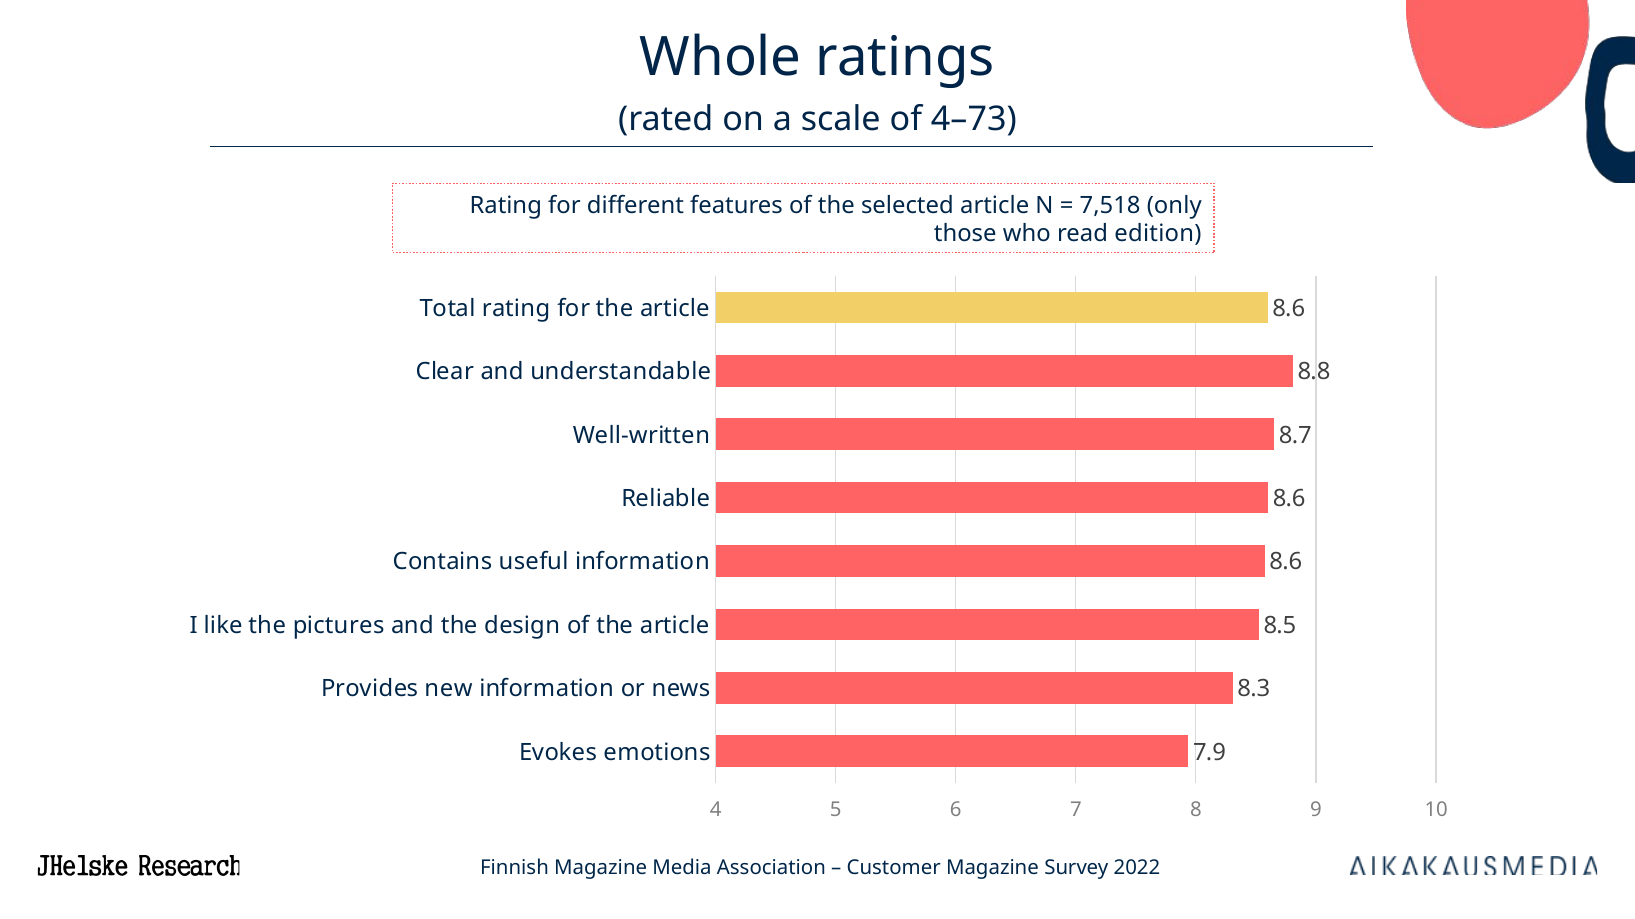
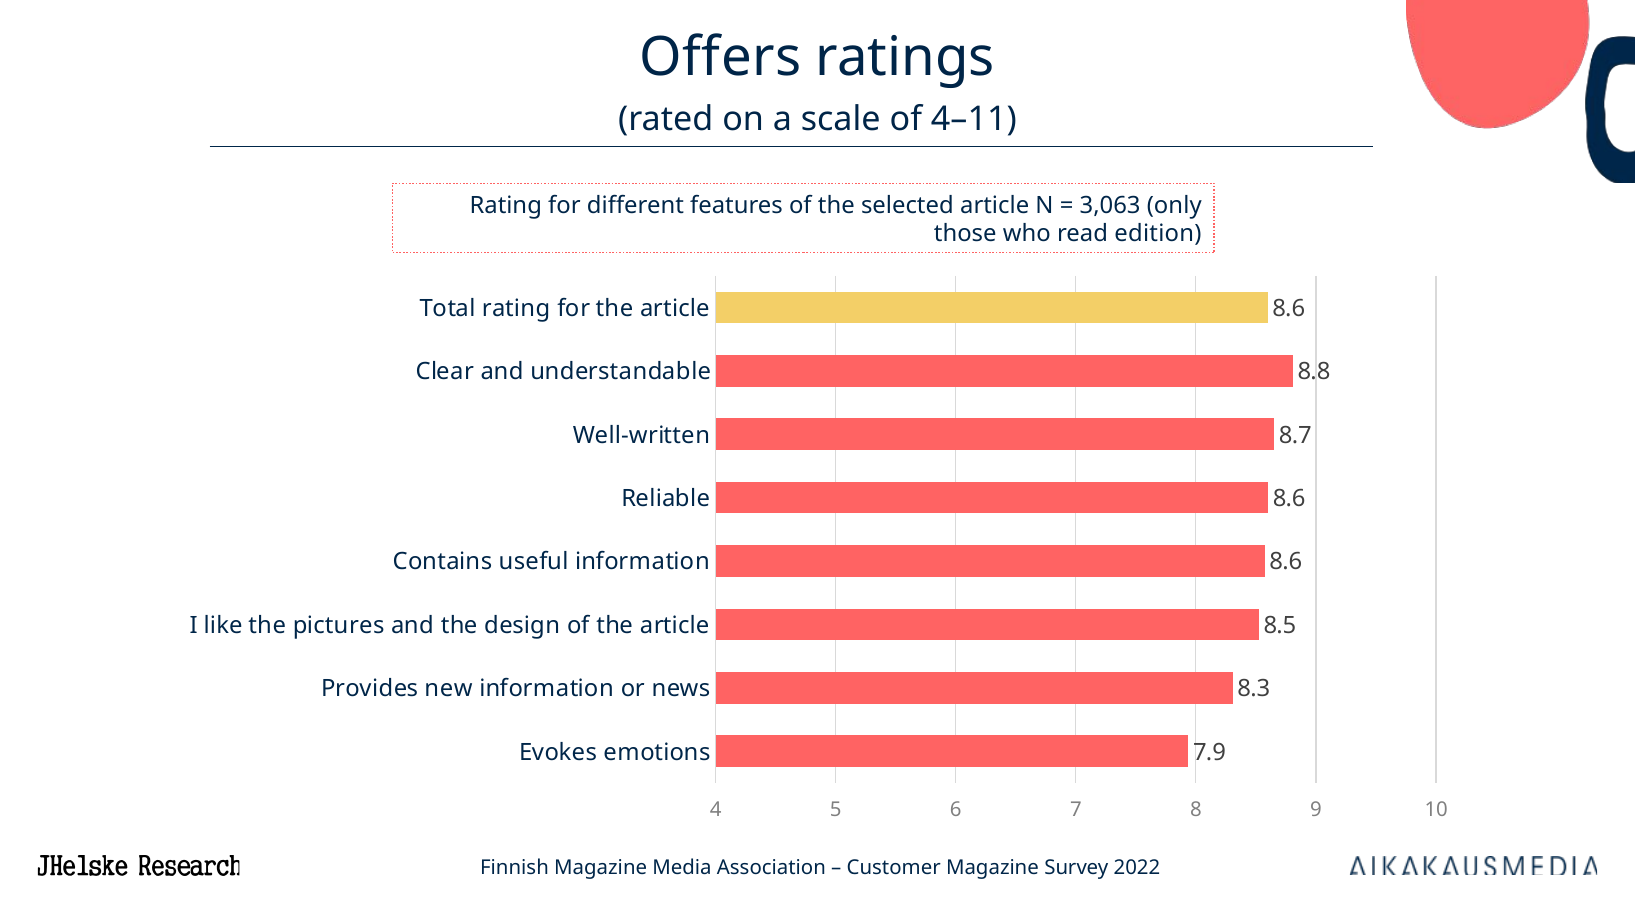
Whole: Whole -> Offers (720, 58)
4–73: 4–73 -> 4–11 (974, 120)
7,518: 7,518 -> 3,063 (1110, 206)
